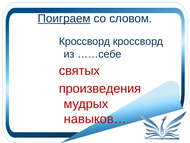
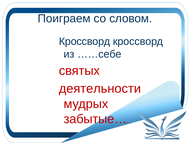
Поиграем underline: present -> none (64, 18)
произведения: произведения -> деятельности (100, 88)
навыков…: навыков… -> забытые… (95, 119)
